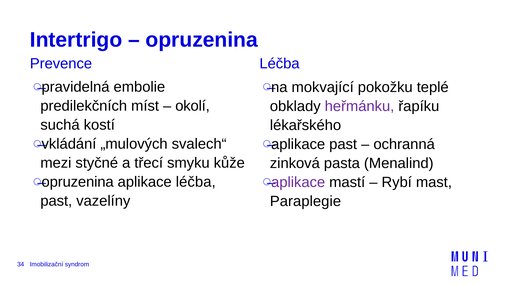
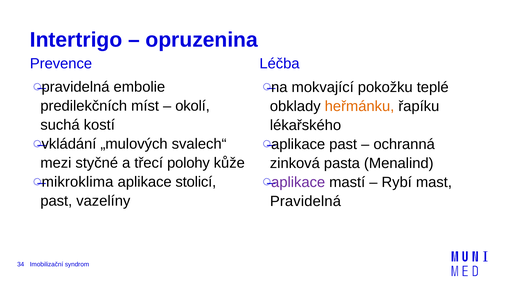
heřmánku colour: purple -> orange (359, 106)
smyku: smyku -> polohy (188, 163)
opruzenina: opruzenina -> mikroklima (78, 182)
aplikace léčba: léčba -> stolicí (196, 182)
Paraplegie: Paraplegie -> Pravidelná (305, 201)
